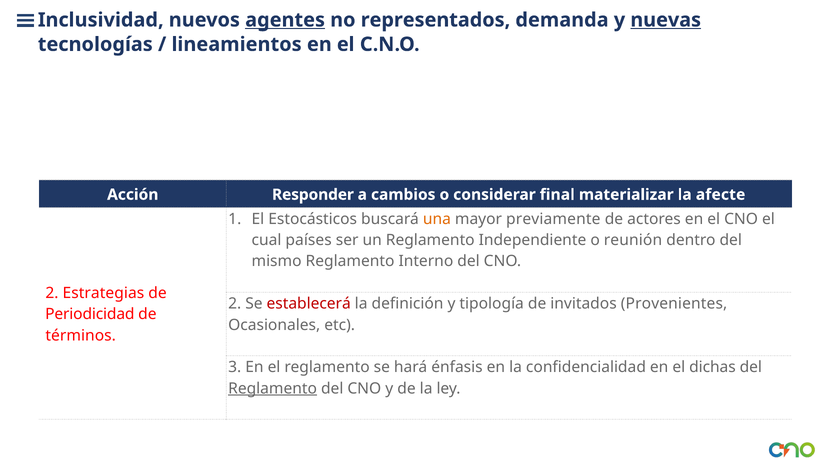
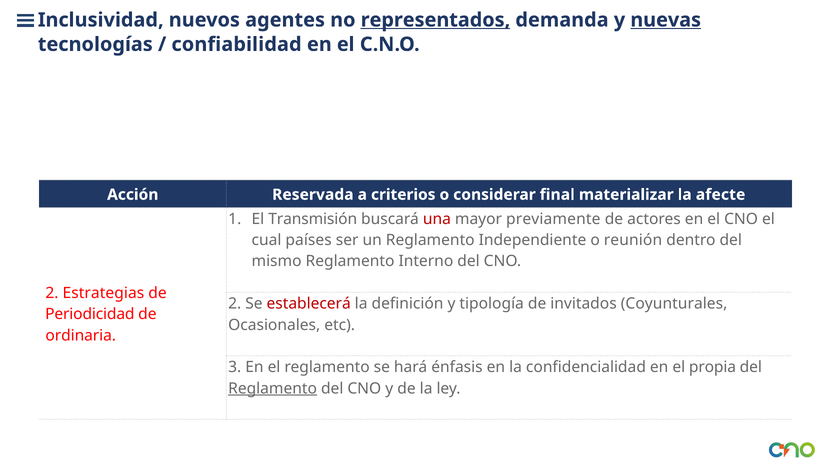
agentes underline: present -> none (285, 20)
representados underline: none -> present (435, 20)
lineamientos: lineamientos -> confiabilidad (236, 44)
Responder: Responder -> Reservada (313, 195)
cambios: cambios -> criterios (403, 195)
Estocásticos: Estocásticos -> Transmisión (313, 219)
una colour: orange -> red (437, 219)
Provenientes: Provenientes -> Coyunturales (674, 304)
términos: términos -> ordinaria (81, 336)
dichas: dichas -> propia (713, 368)
